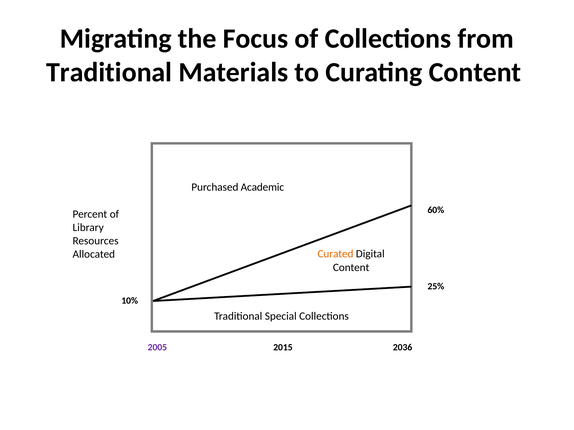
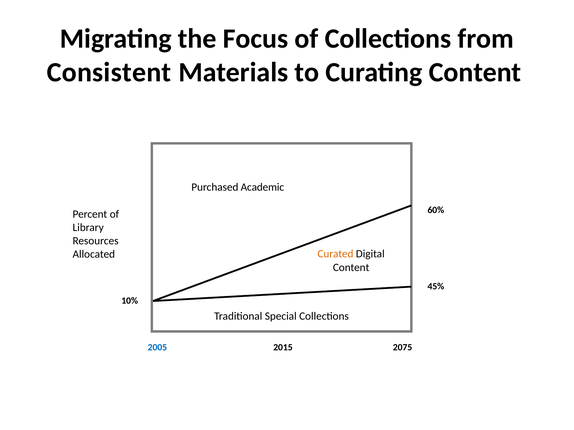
Traditional: Traditional -> Consistent (109, 72)
25%: 25% -> 45% (436, 287)
2005 colour: purple -> blue (157, 348)
2036: 2036 -> 2075 (403, 348)
